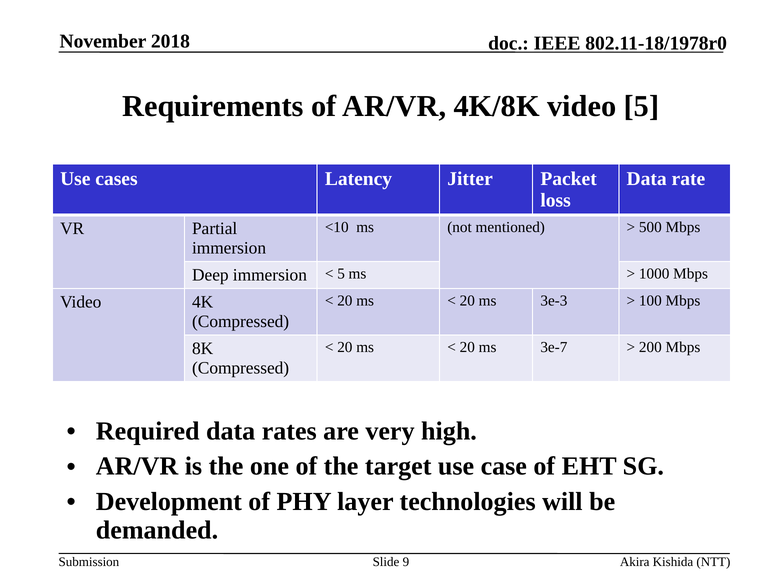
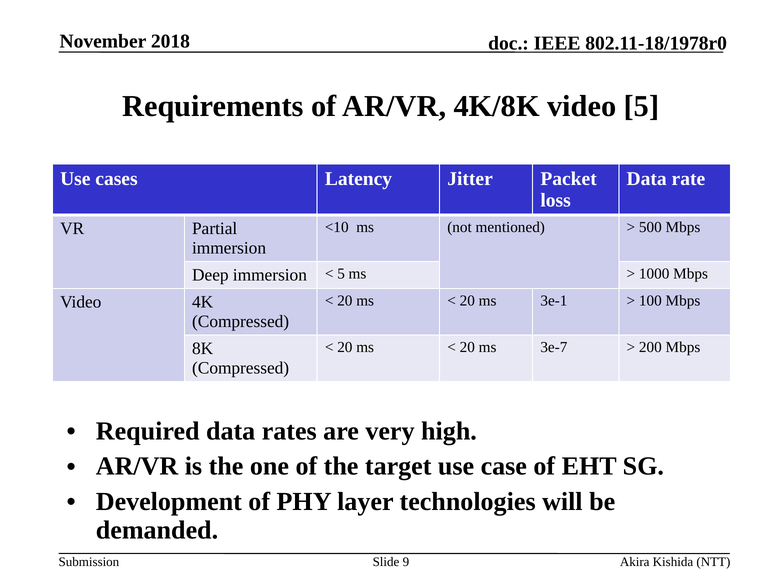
3e-3: 3e-3 -> 3e-1 (554, 301)
